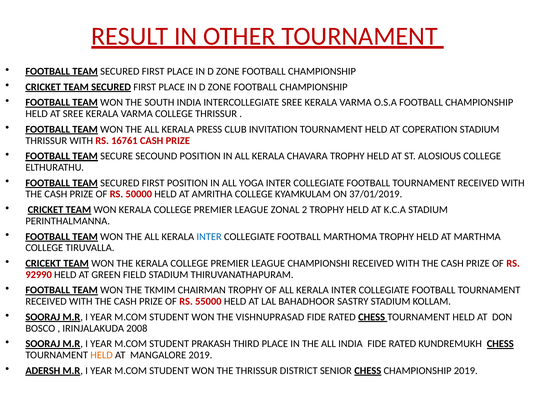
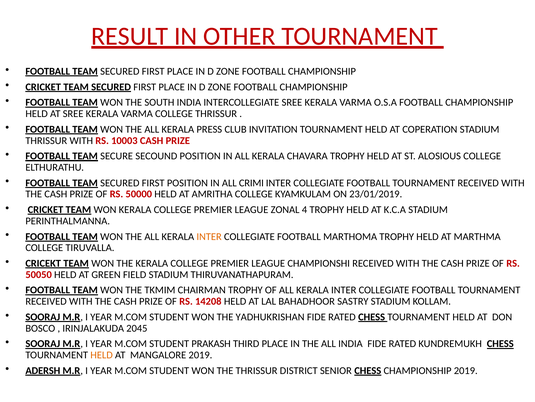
16761: 16761 -> 10003 (124, 140)
YOGA: YOGA -> CRIMI (251, 183)
37/01/2019: 37/01/2019 -> 23/01/2019 (376, 194)
2: 2 -> 4 (305, 209)
INTER colour: blue -> orange (209, 236)
92990: 92990 -> 50050 (39, 274)
55000: 55000 -> 14208 (208, 301)
VISHNUPRASAD: VISHNUPRASAD -> YADHUKRISHAN (270, 316)
2008: 2008 -> 2045 (137, 328)
